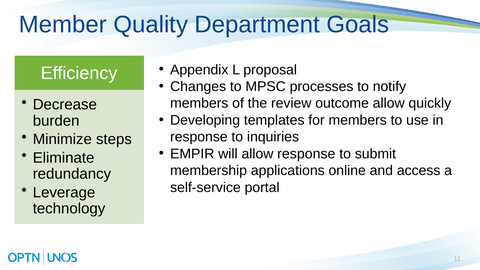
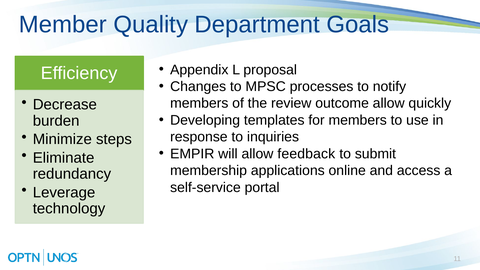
allow response: response -> feedback (306, 154)
